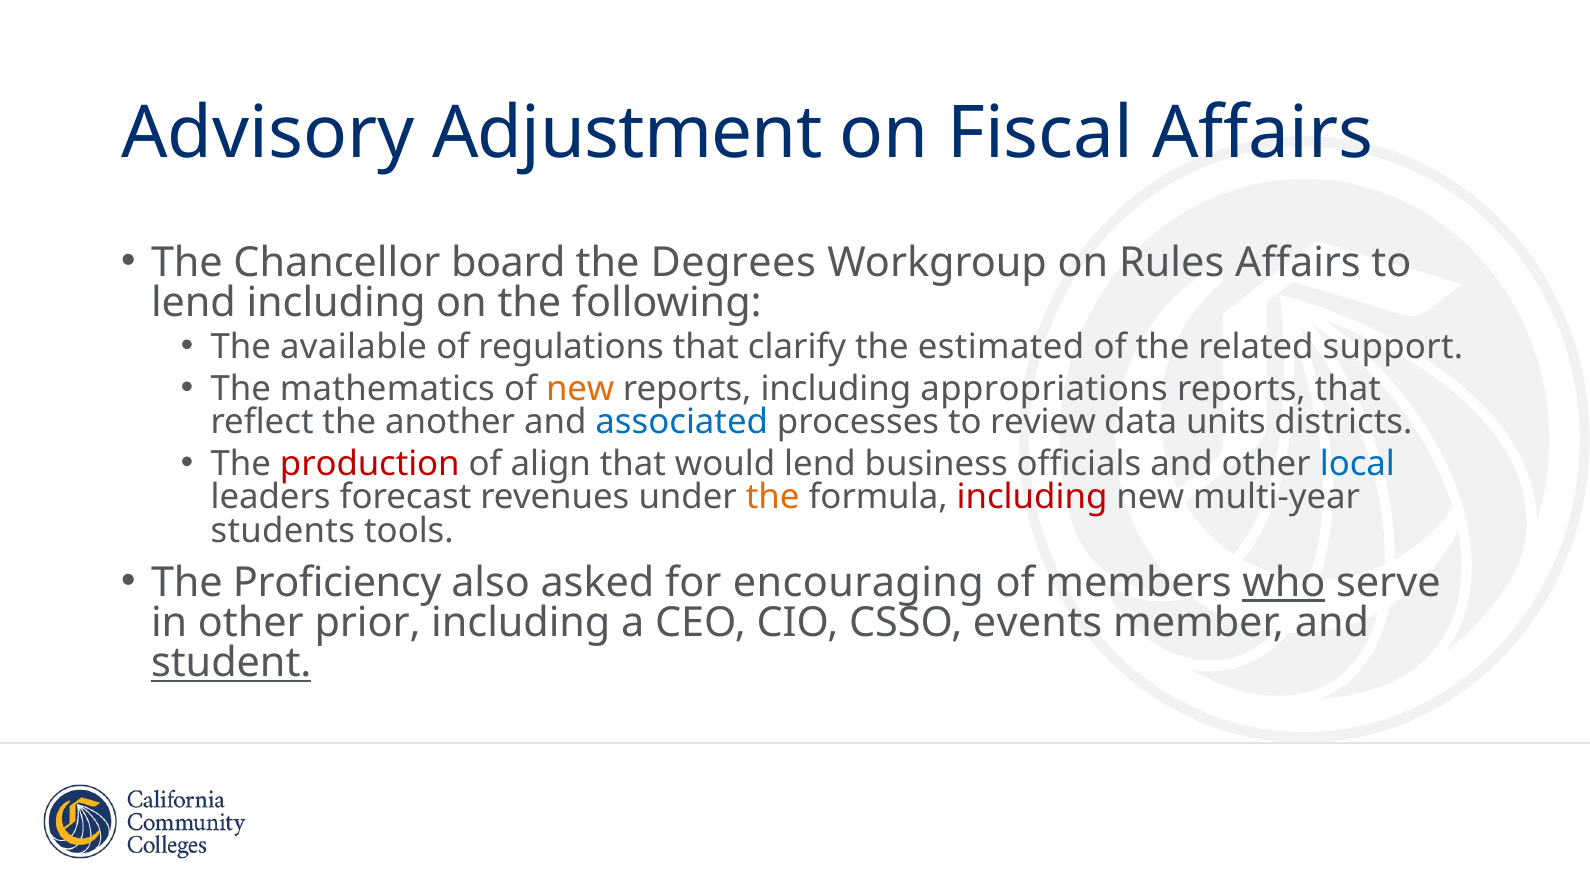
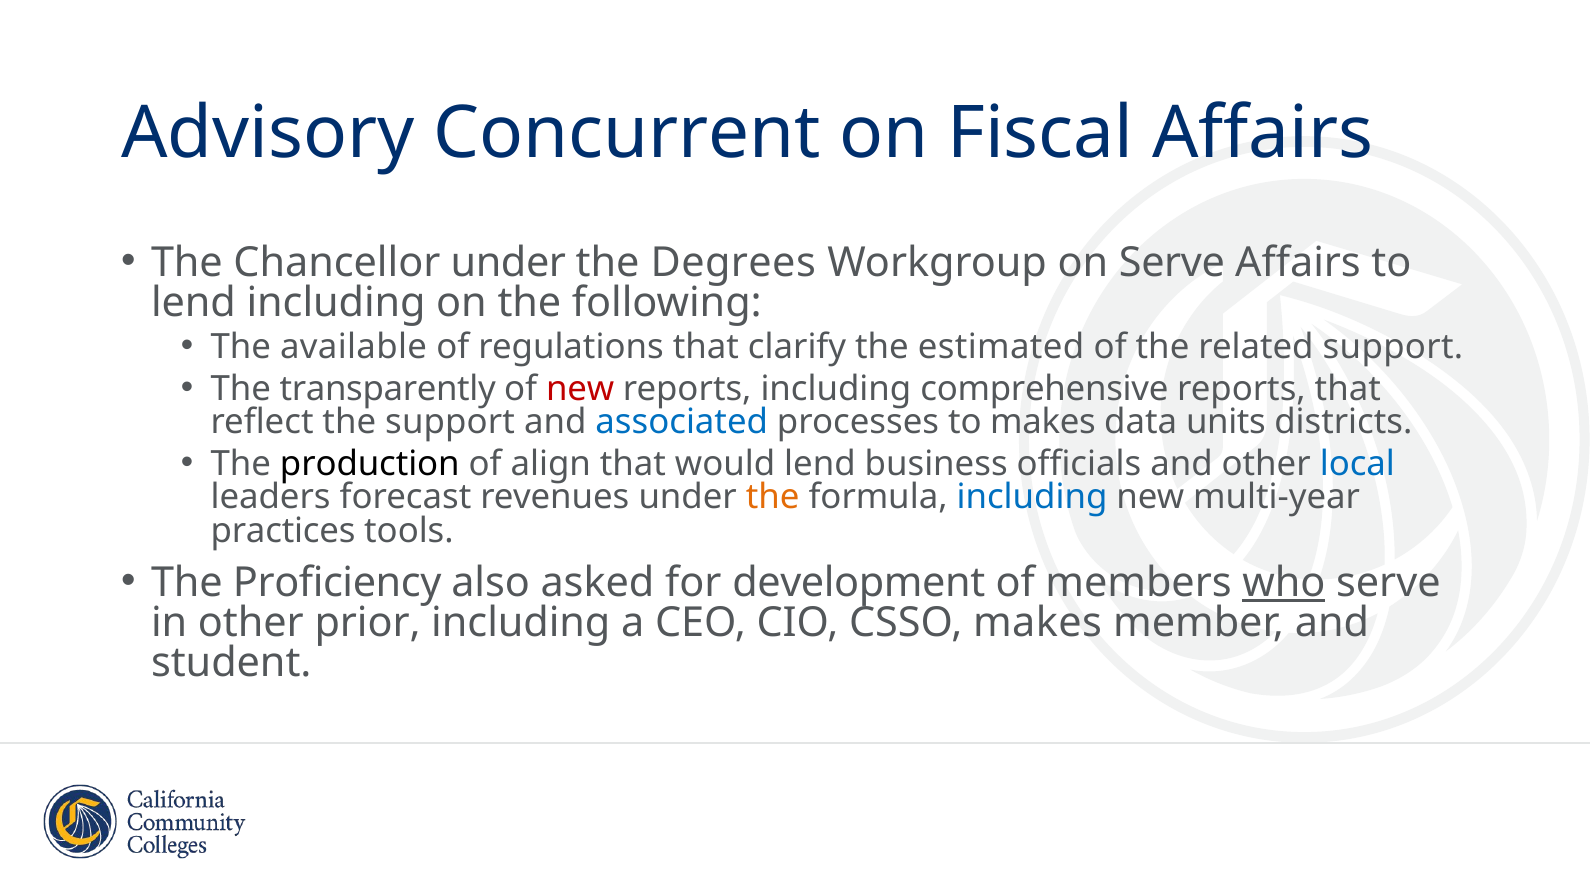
Adjustment: Adjustment -> Concurrent (627, 134)
Chancellor board: board -> under (508, 263)
on Rules: Rules -> Serve (1172, 263)
mathematics: mathematics -> transparently (388, 389)
new colour: orange -> red (580, 389)
appropriations: appropriations -> comprehensive (1044, 389)
the another: another -> support (450, 423)
to review: review -> makes (1043, 423)
production colour: red -> black (370, 464)
including colour: red -> blue (1032, 498)
students: students -> practices (283, 531)
encouraging: encouraging -> development (859, 583)
CSSO events: events -> makes (1038, 623)
student underline: present -> none (231, 663)
